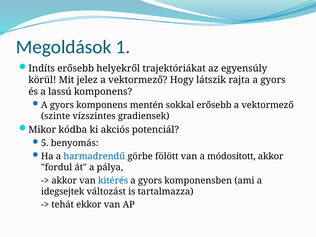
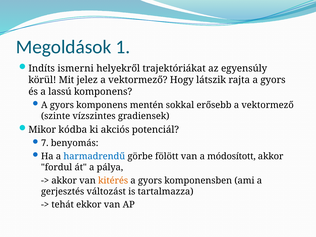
Indíts erősebb: erősebb -> ismerni (76, 68)
5: 5 -> 7 (45, 143)
kitérés colour: blue -> orange (113, 180)
idegsejtek: idegsejtek -> gerjesztés (63, 192)
